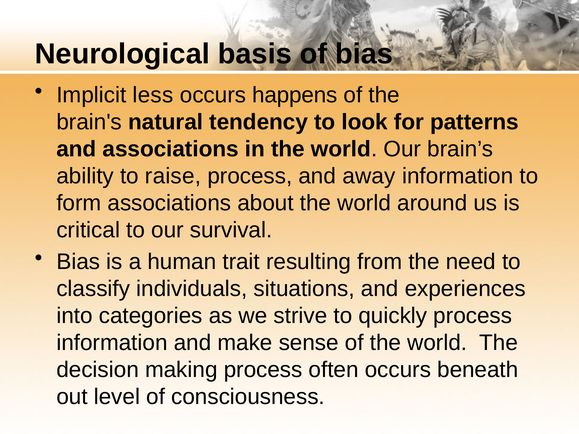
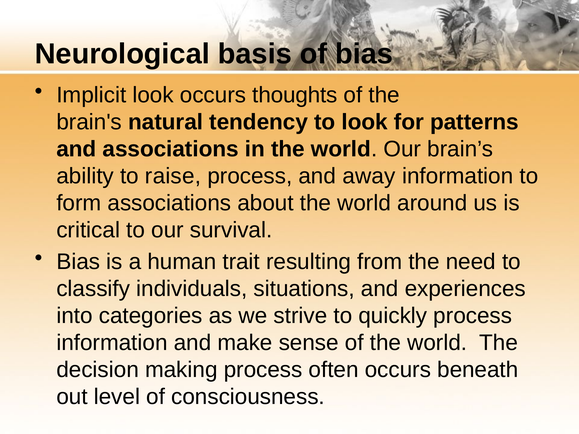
Implicit less: less -> look (153, 95)
happens: happens -> thoughts (295, 95)
